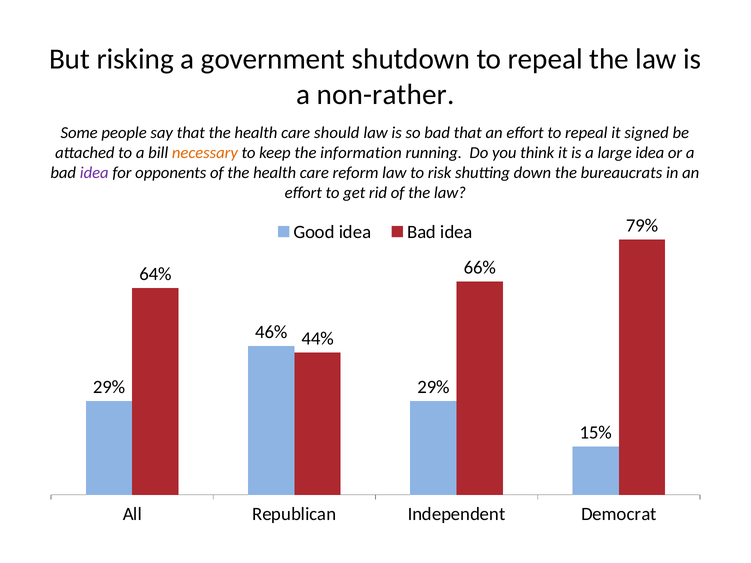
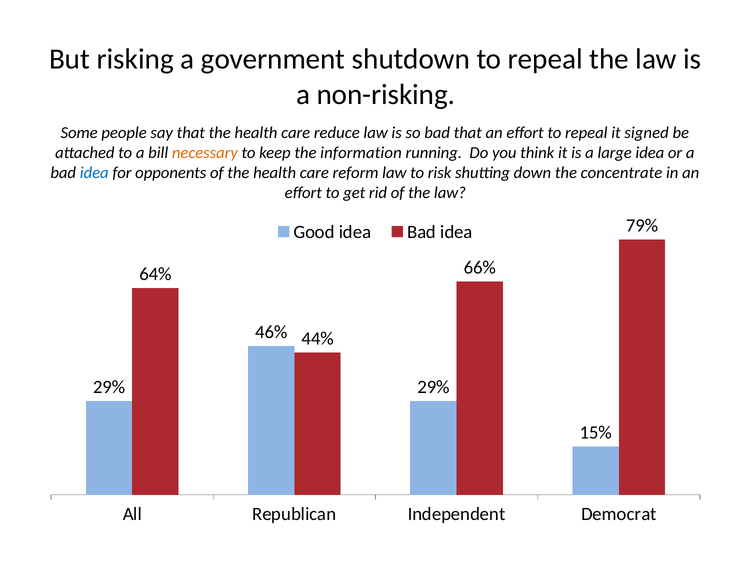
non-rather: non-rather -> non-risking (386, 94)
should: should -> reduce (337, 133)
idea colour: purple -> blue (94, 173)
bureaucrats: bureaucrats -> concentrate (621, 173)
